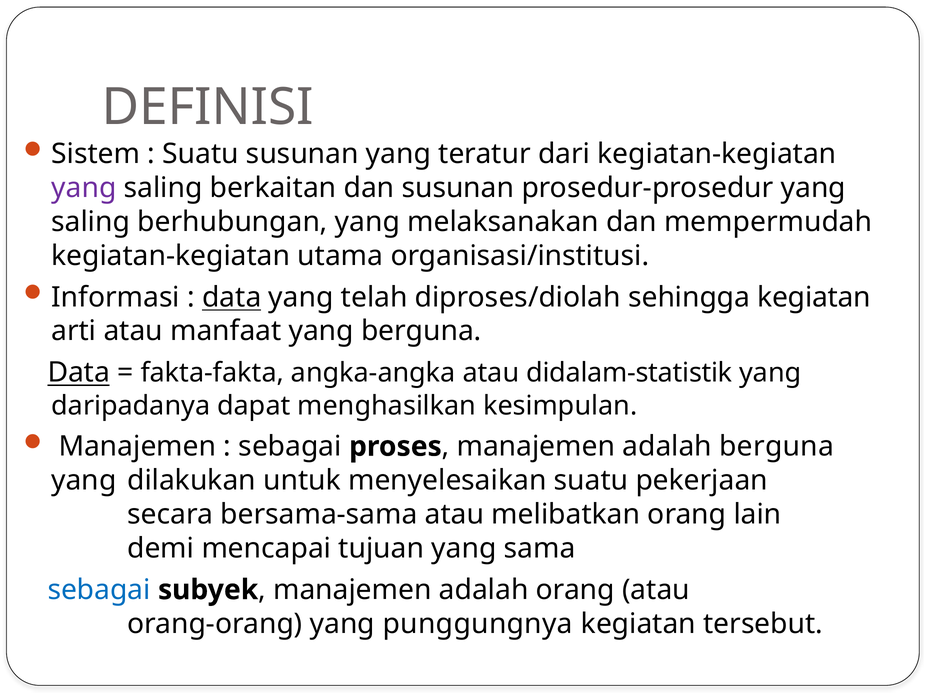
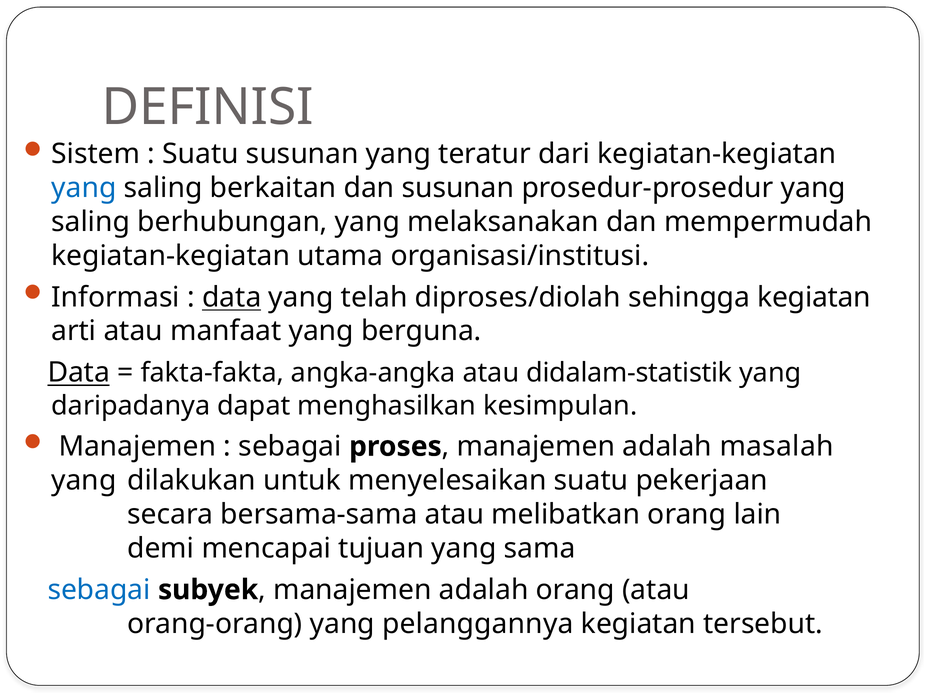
yang colour: purple -> blue (84, 188)
adalah berguna: berguna -> masalah (777, 446)
punggungnya: punggungnya -> pelanggannya (478, 623)
